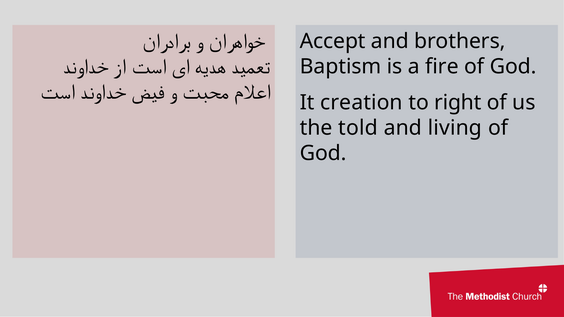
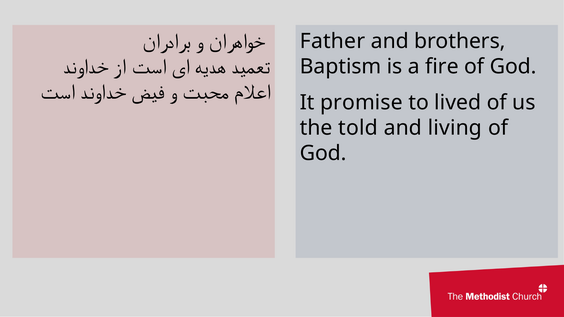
Accept: Accept -> Father (333, 41)
creation: creation -> promise (361, 103)
right: right -> lived (458, 103)
